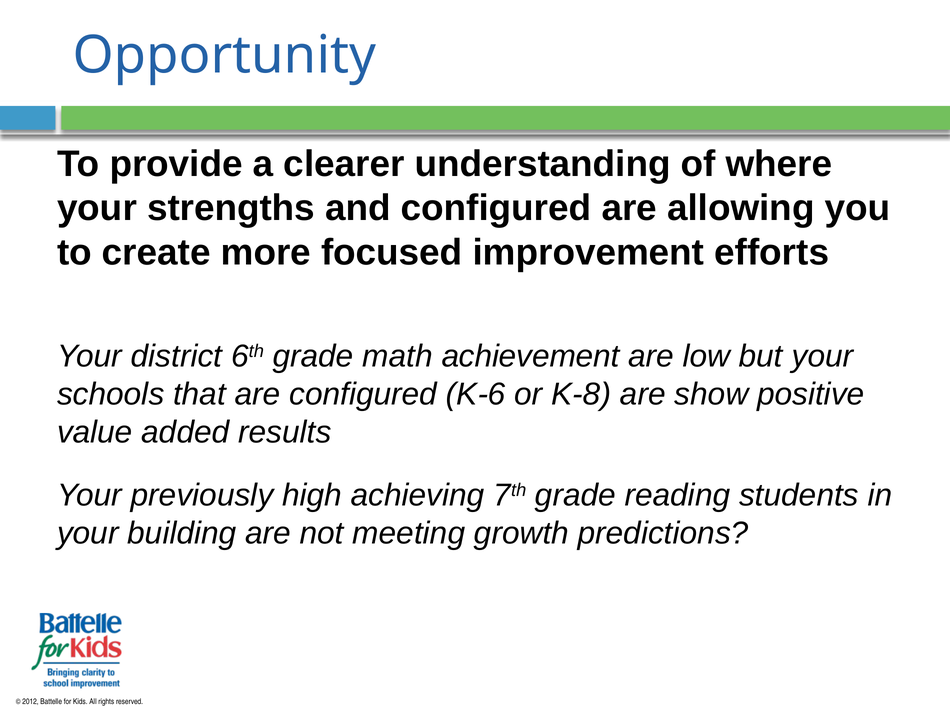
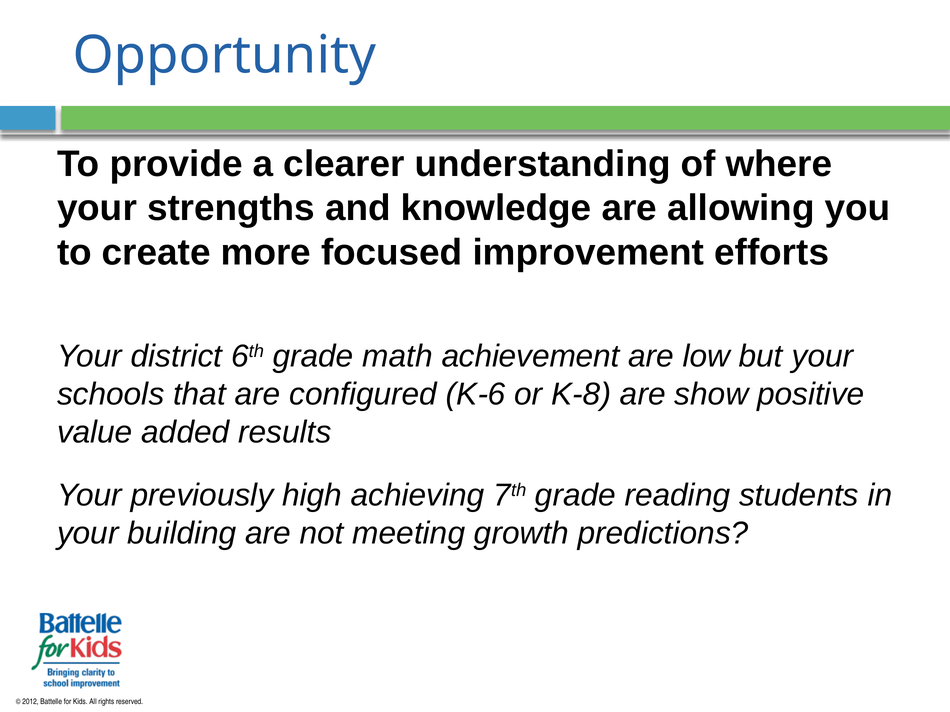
and configured: configured -> knowledge (496, 208)
